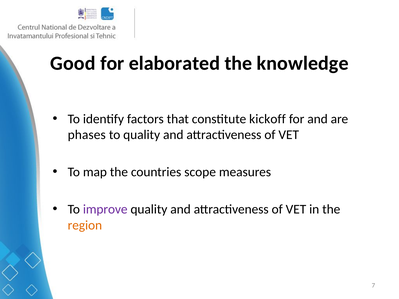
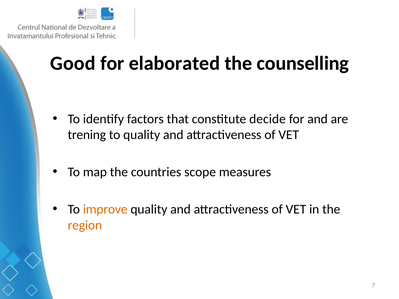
knowledge: knowledge -> counselling (303, 63)
kickoff: kickoff -> decide (267, 119)
phases: phases -> trening (87, 135)
improve colour: purple -> orange (105, 209)
